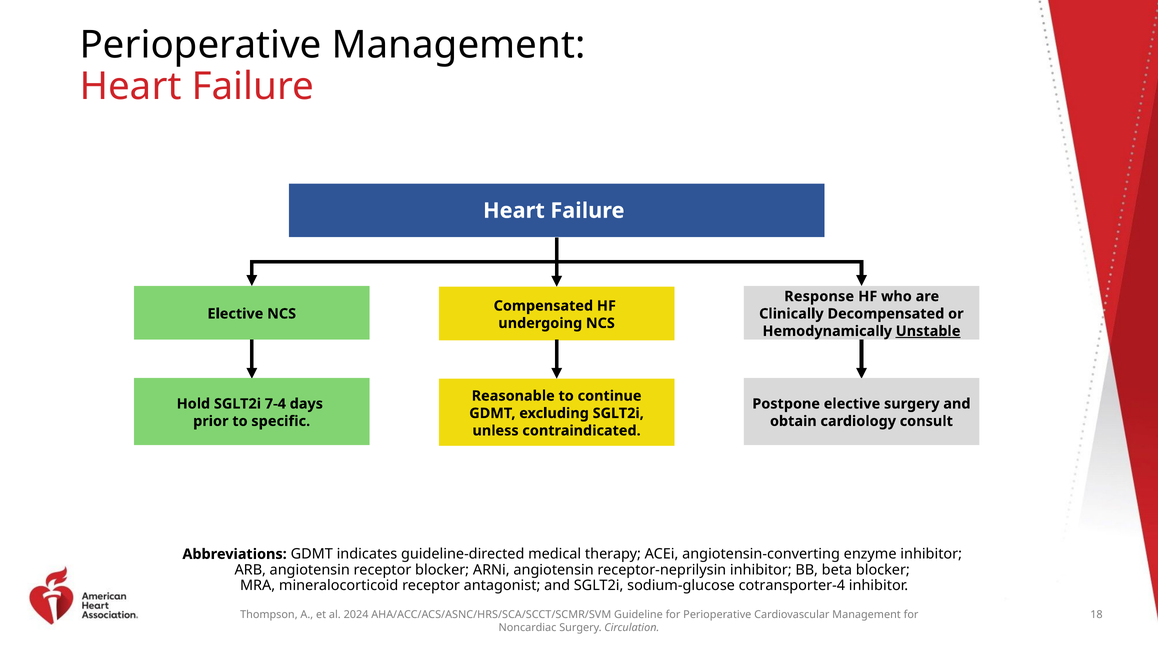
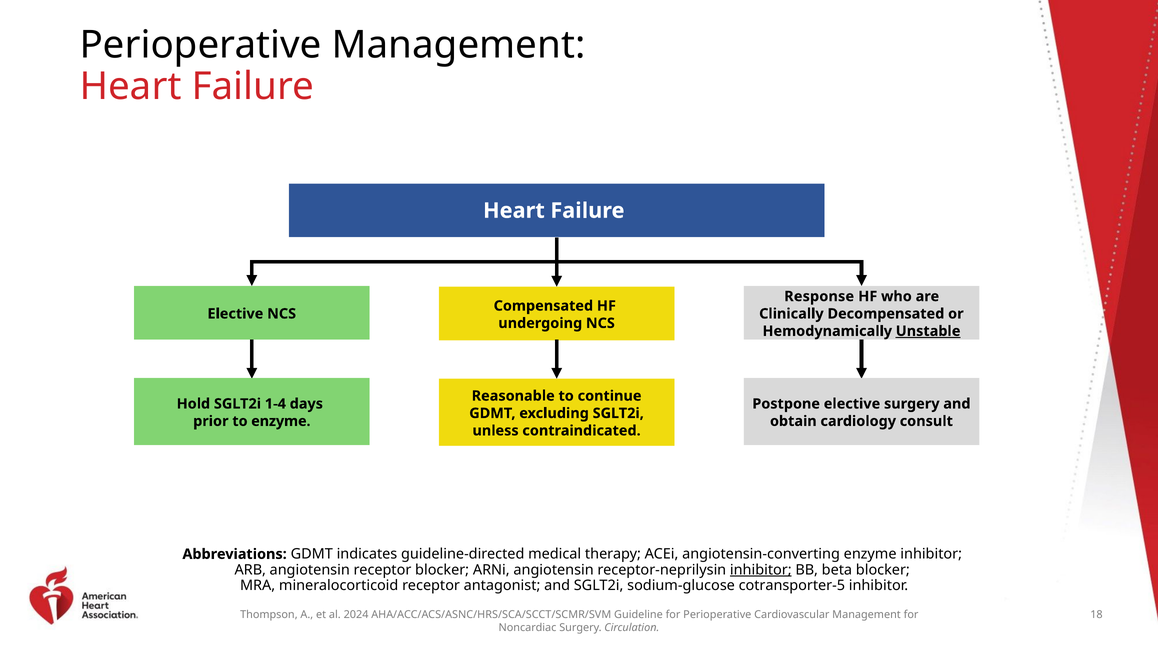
7-4: 7-4 -> 1-4 (275, 404)
to specific: specific -> enzyme (281, 421)
inhibitor underline: none -> present (761, 570)
cotransporter-4: cotransporter-4 -> cotransporter-5 (792, 586)
